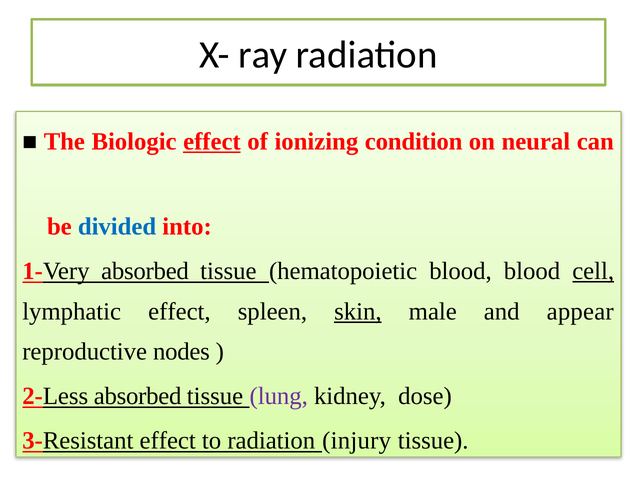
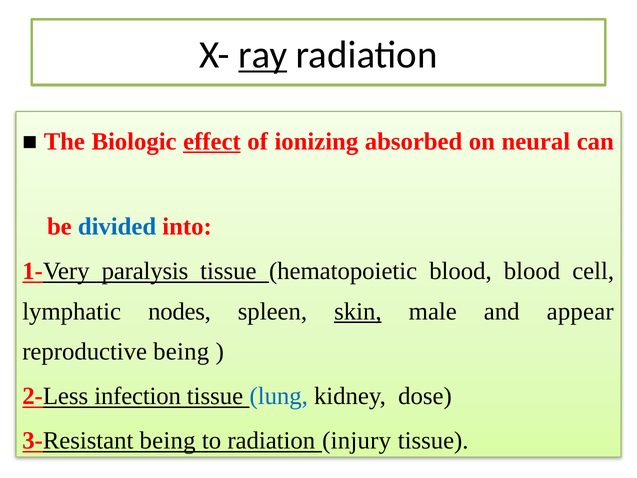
ray underline: none -> present (263, 55)
condition: condition -> absorbed (414, 142)
1-Very absorbed: absorbed -> paralysis (145, 271)
cell underline: present -> none (593, 271)
lymphatic effect: effect -> nodes (180, 311)
reproductive nodes: nodes -> being (181, 351)
2-Less absorbed: absorbed -> infection (138, 396)
lung colour: purple -> blue (279, 396)
3-Resistant effect: effect -> being (168, 441)
